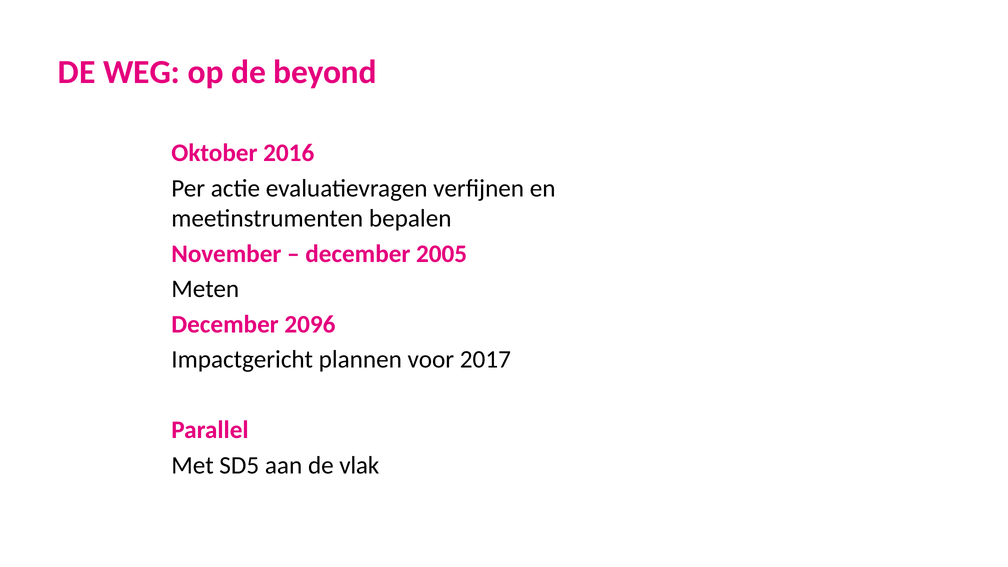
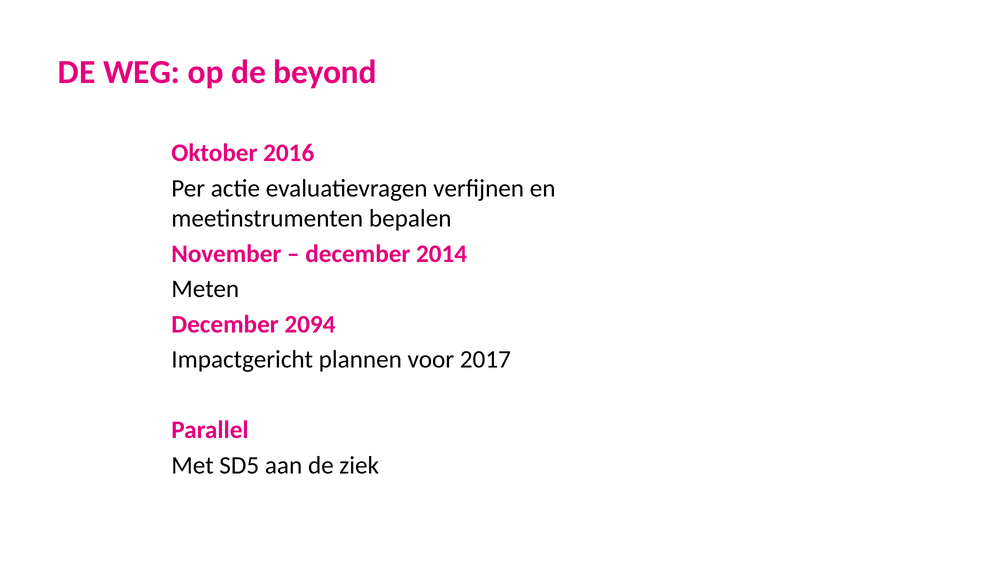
2005: 2005 -> 2014 (442, 254)
2096: 2096 -> 2094 (310, 324)
vlak: vlak -> ziek (359, 465)
